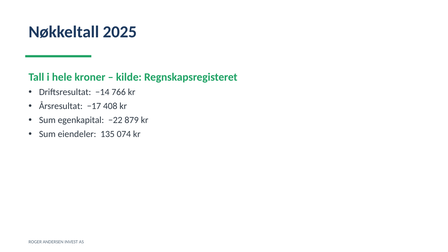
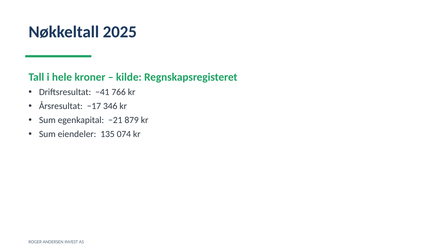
−14: −14 -> −41 (102, 92)
408: 408 -> 346 (110, 106)
−22: −22 -> −21 (115, 120)
